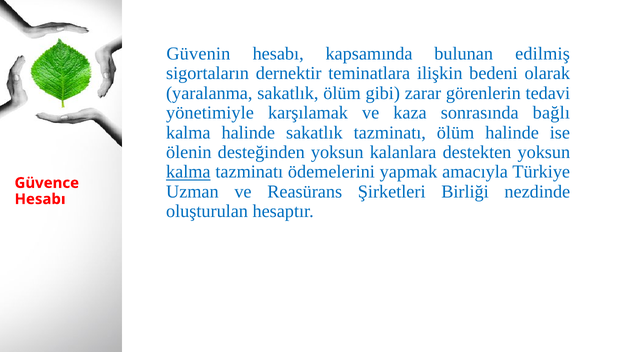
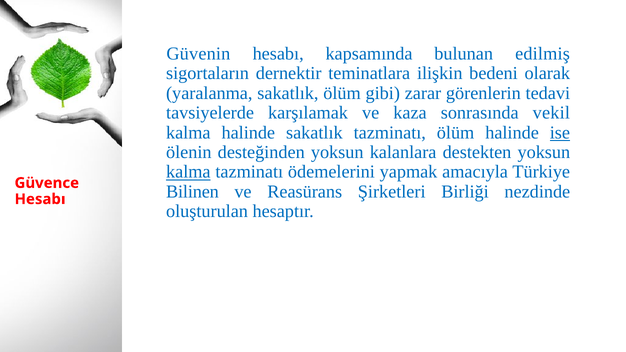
yönetimiyle: yönetimiyle -> tavsiyelerde (210, 113)
bağlı: bağlı -> vekil (551, 113)
ise underline: none -> present (560, 133)
Uzman: Uzman -> Bilinen (192, 192)
